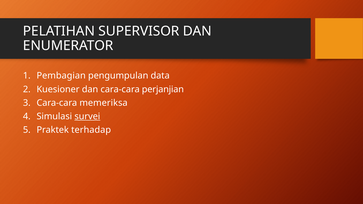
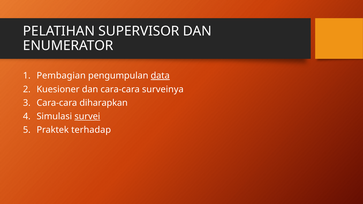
data underline: none -> present (160, 76)
perjanjian: perjanjian -> surveinya (163, 89)
memeriksa: memeriksa -> diharapkan (104, 103)
